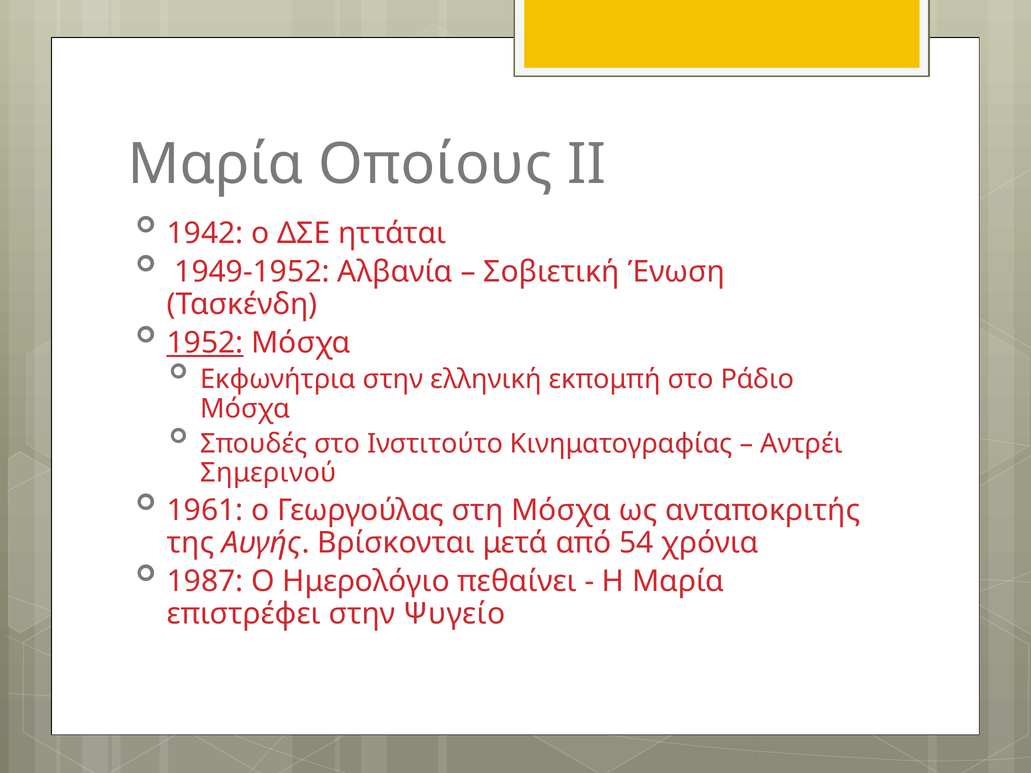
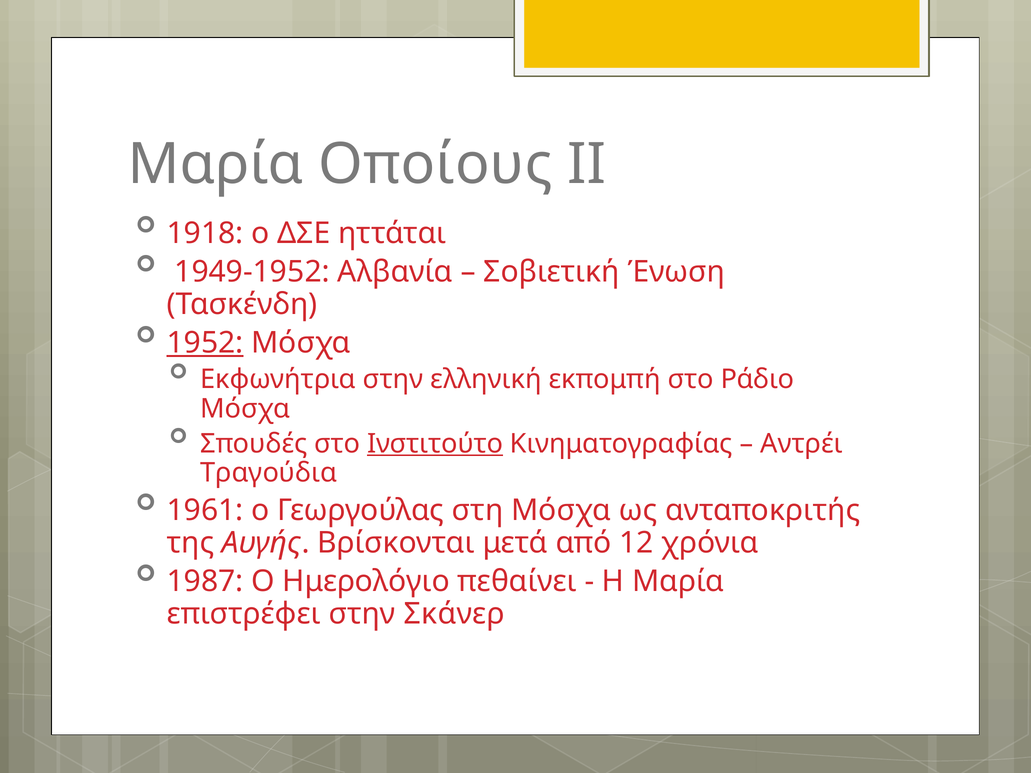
1942: 1942 -> 1918 (205, 233)
Ινστιτούτο underline: none -> present (435, 444)
Σημερινού: Σημερινού -> Τραγούδια (269, 473)
54: 54 -> 12 (636, 543)
Ψυγείο: Ψυγείο -> Σκάνερ (454, 614)
